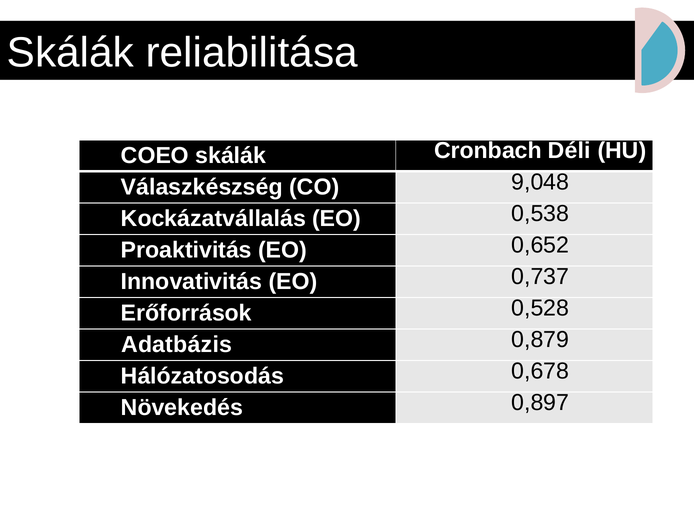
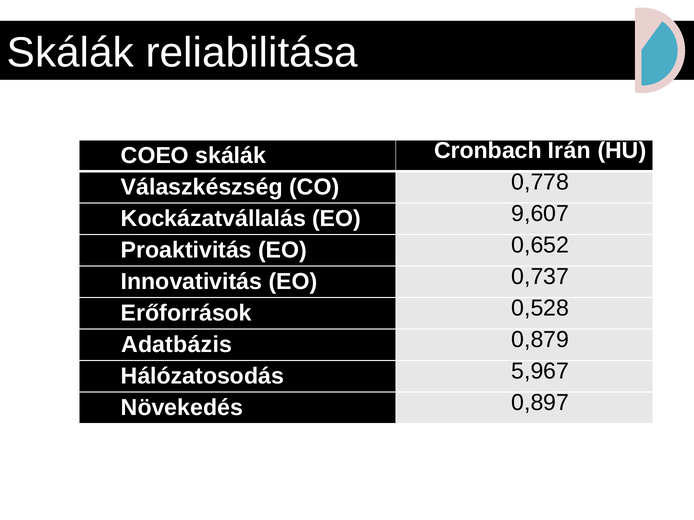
Déli: Déli -> Irán (569, 151)
9,048: 9,048 -> 0,778 (540, 183)
0,538: 0,538 -> 9,607 (540, 214)
0,678: 0,678 -> 5,967 (540, 372)
